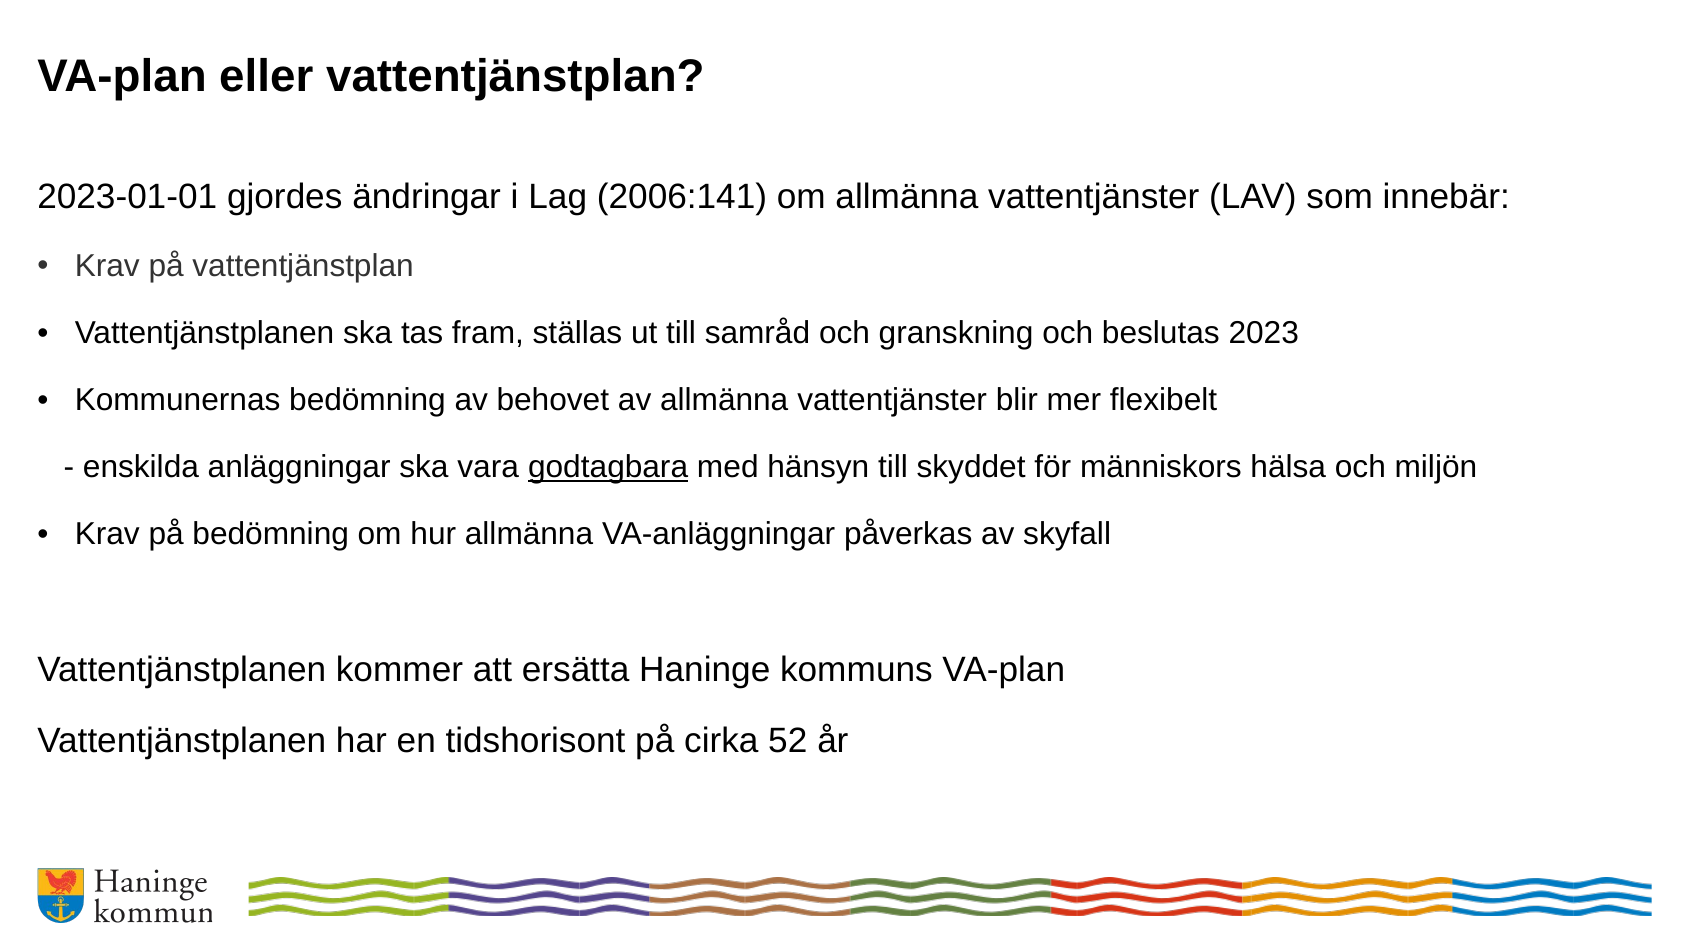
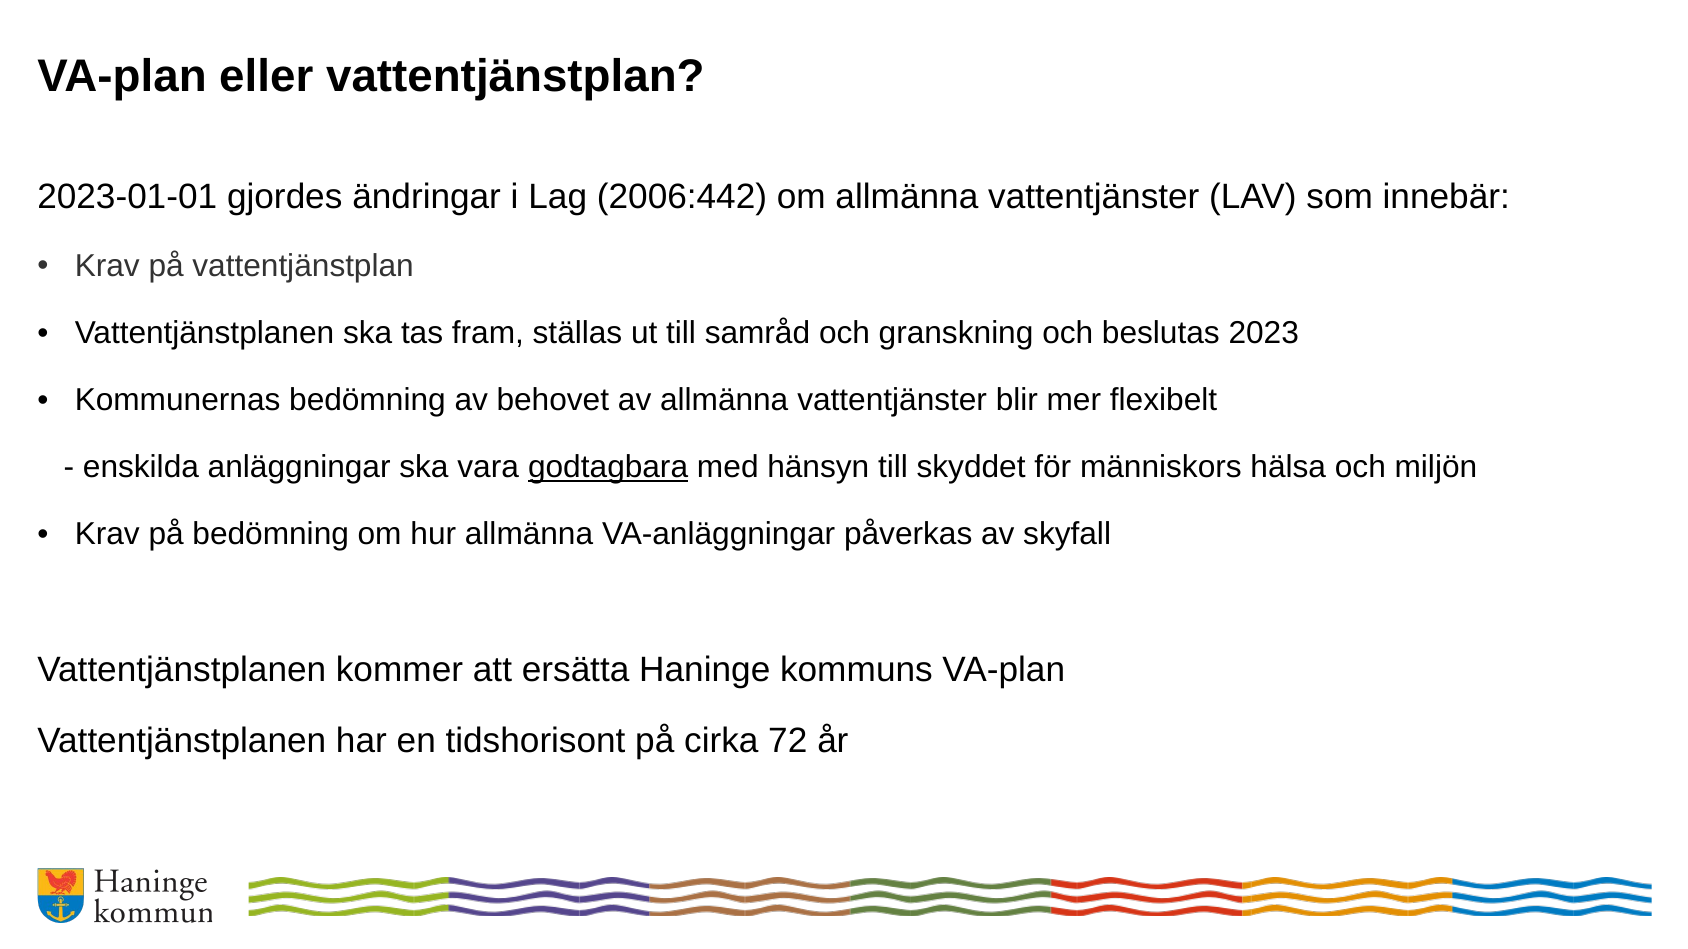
2006:141: 2006:141 -> 2006:442 (682, 197)
52: 52 -> 72 (788, 741)
